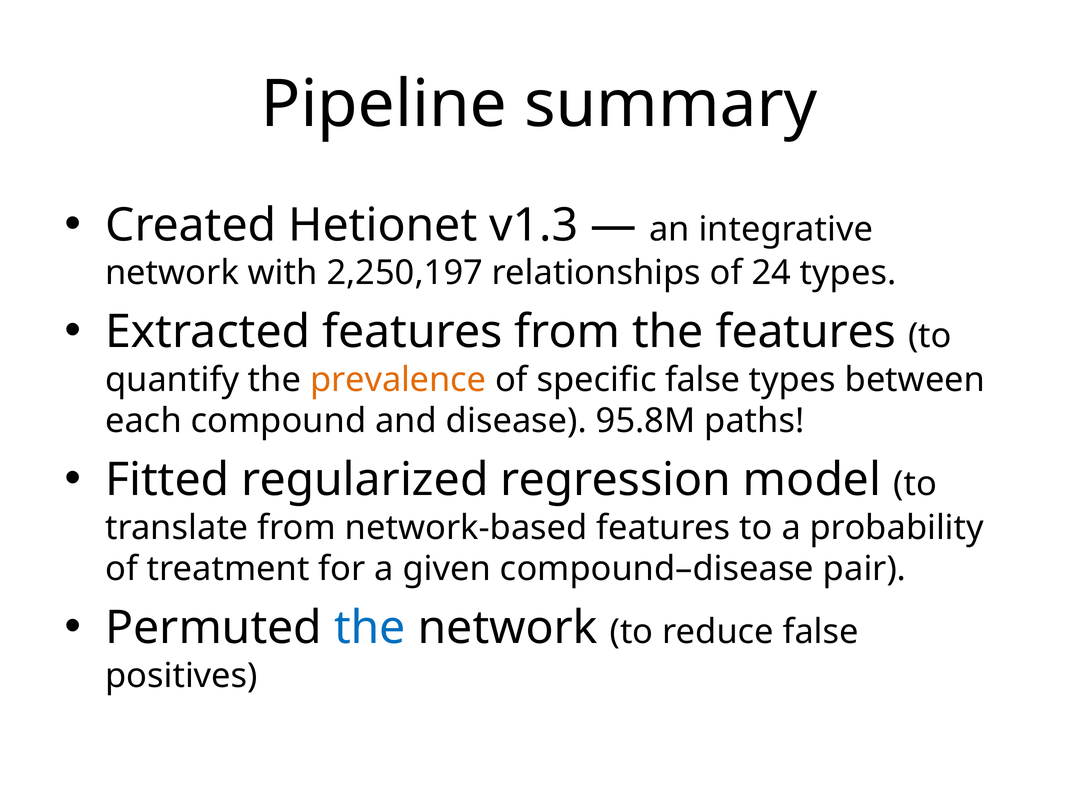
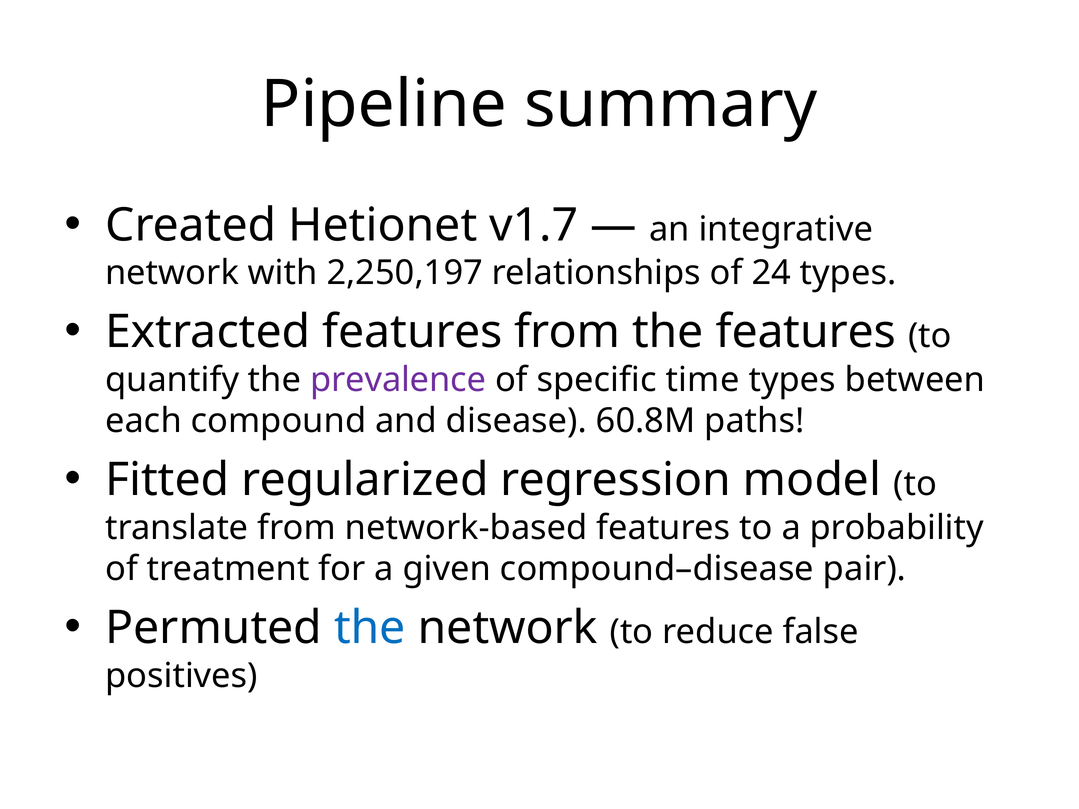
v1.3: v1.3 -> v1.7 (534, 225)
prevalence colour: orange -> purple (398, 380)
specific false: false -> time (702, 380)
95.8M: 95.8M -> 60.8M (646, 421)
